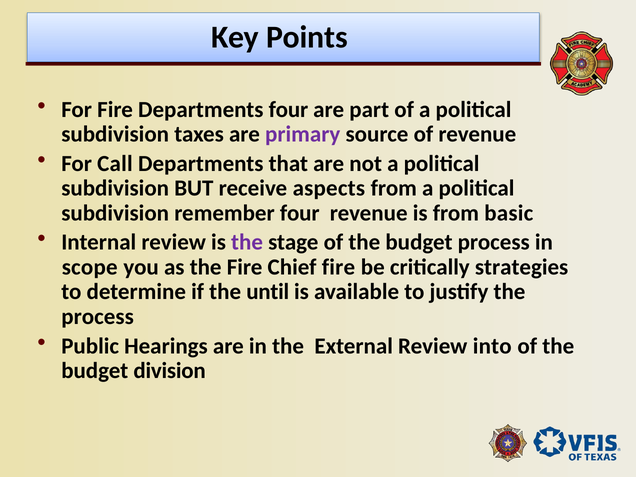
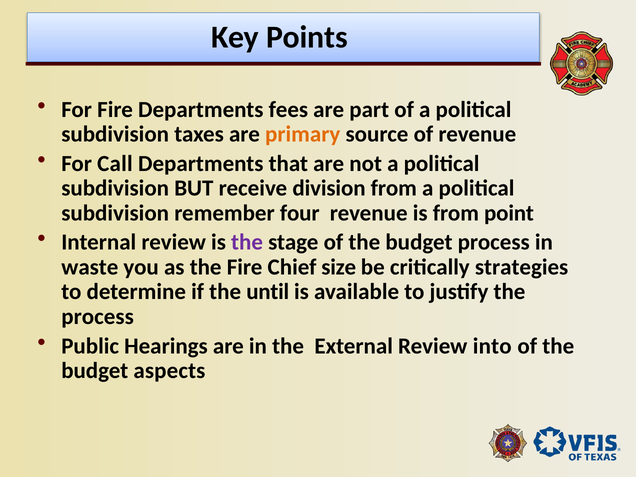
Departments four: four -> fees (288, 109)
primary colour: purple -> orange (303, 134)
aspects: aspects -> division (329, 188)
basic: basic -> point (509, 213)
scope: scope -> waste (90, 267)
Chief fire: fire -> size (339, 267)
division: division -> aspects (169, 371)
